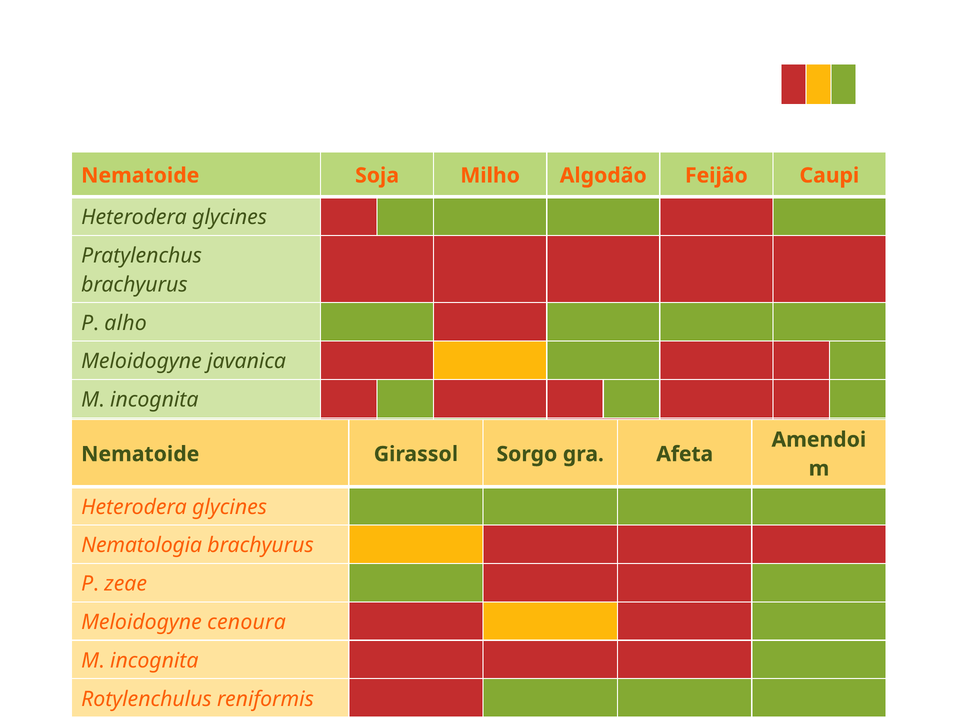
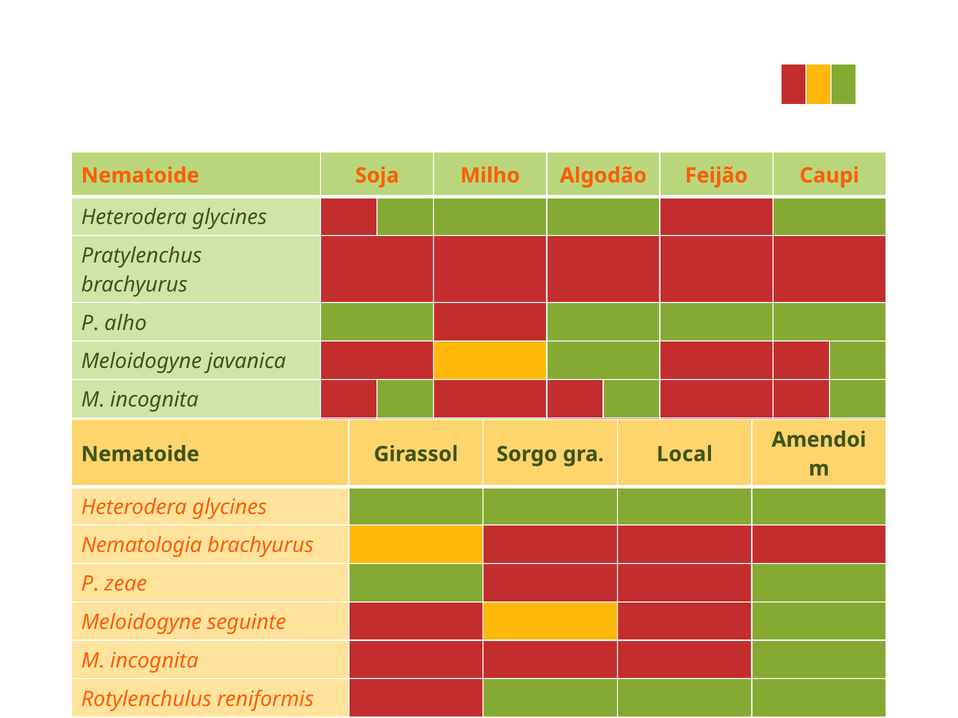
Afeta: Afeta -> Local (685, 454)
cenoura: cenoura -> seguinte (247, 623)
